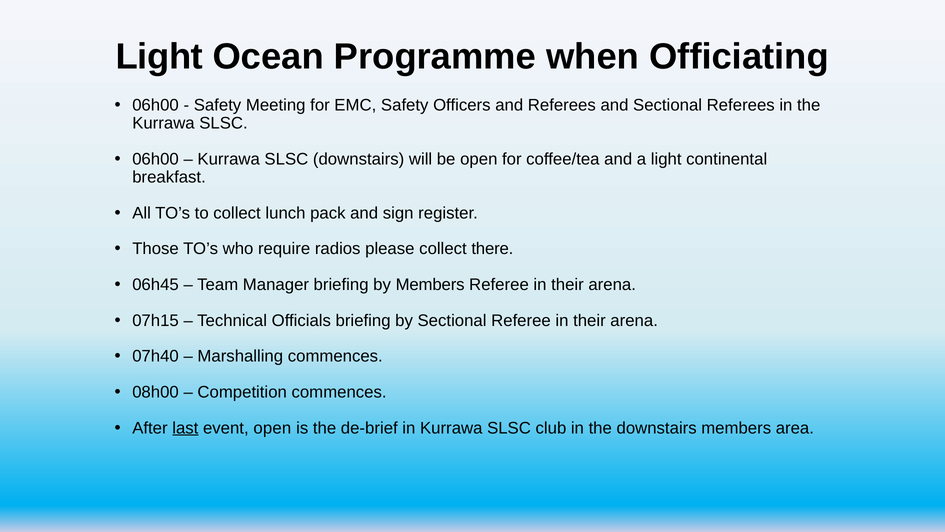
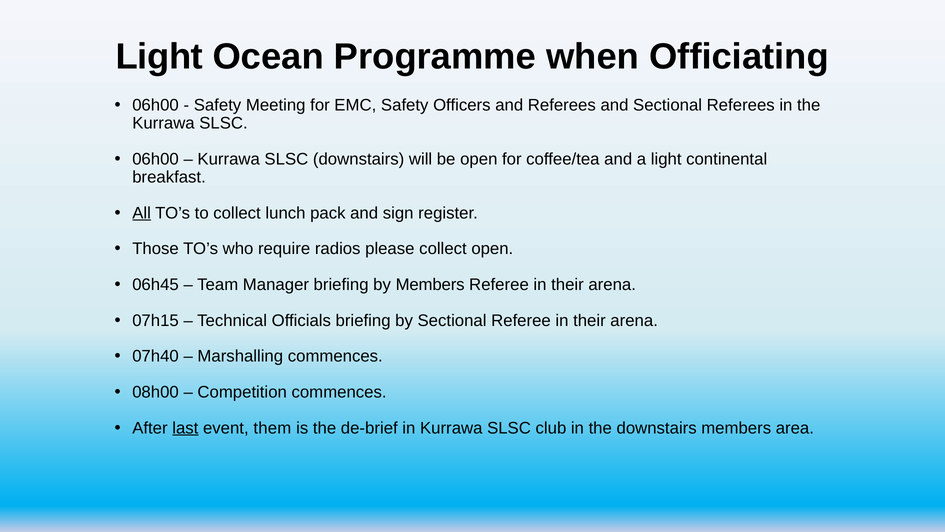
All underline: none -> present (142, 213)
collect there: there -> open (492, 249)
event open: open -> them (272, 428)
